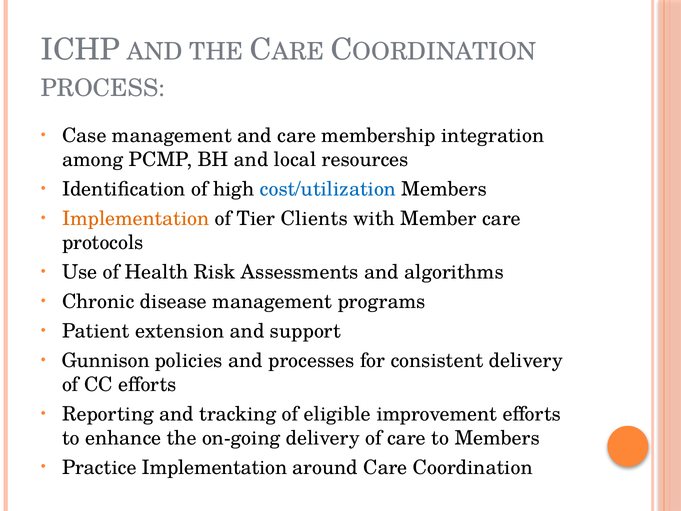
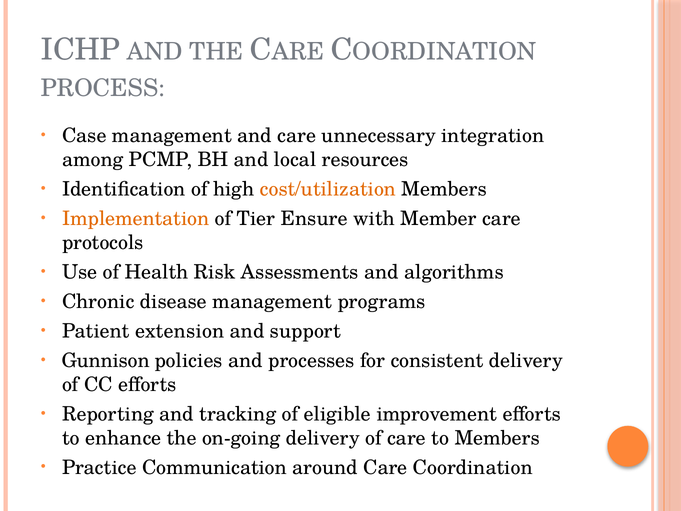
membership: membership -> unnecessary (379, 136)
cost/utilization colour: blue -> orange (328, 189)
Clients: Clients -> Ensure (314, 219)
Practice Implementation: Implementation -> Communication (214, 467)
